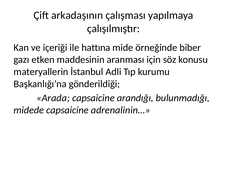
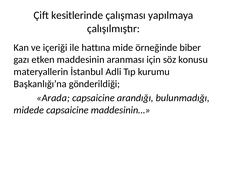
arkadaşının: arkadaşının -> kesitlerinde (77, 15)
adrenalinin…: adrenalinin… -> maddesinin… (121, 110)
